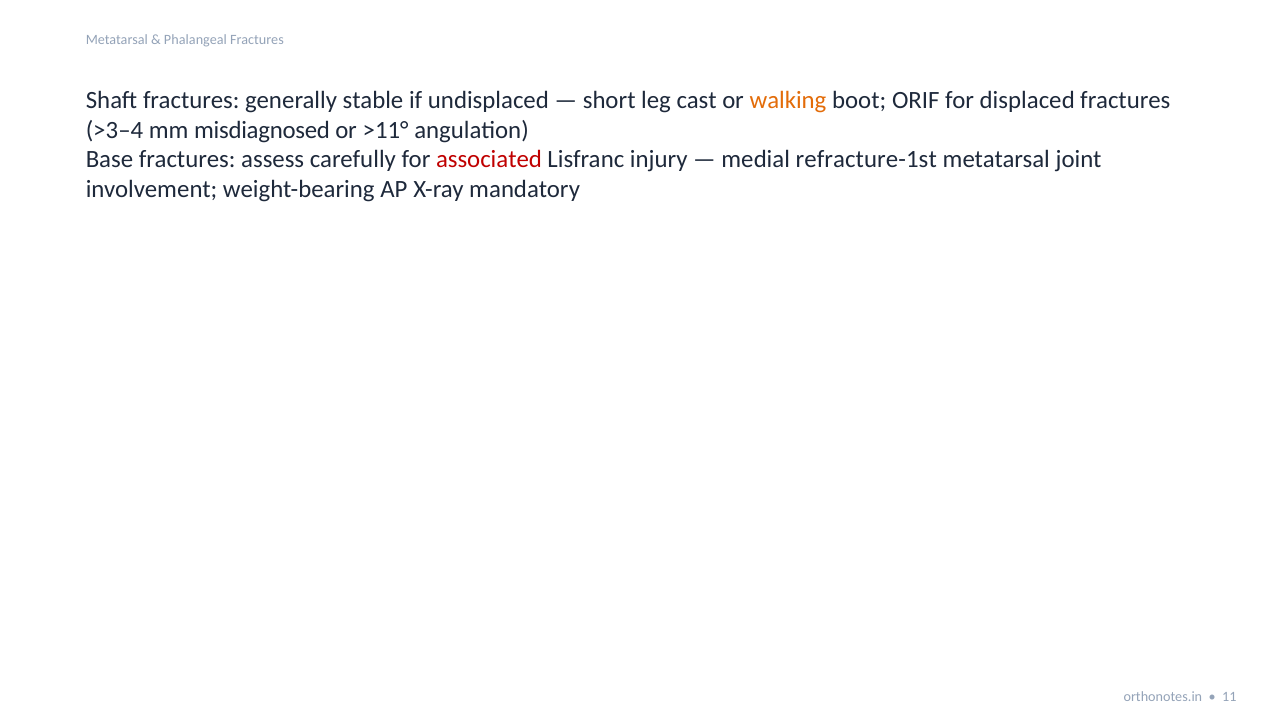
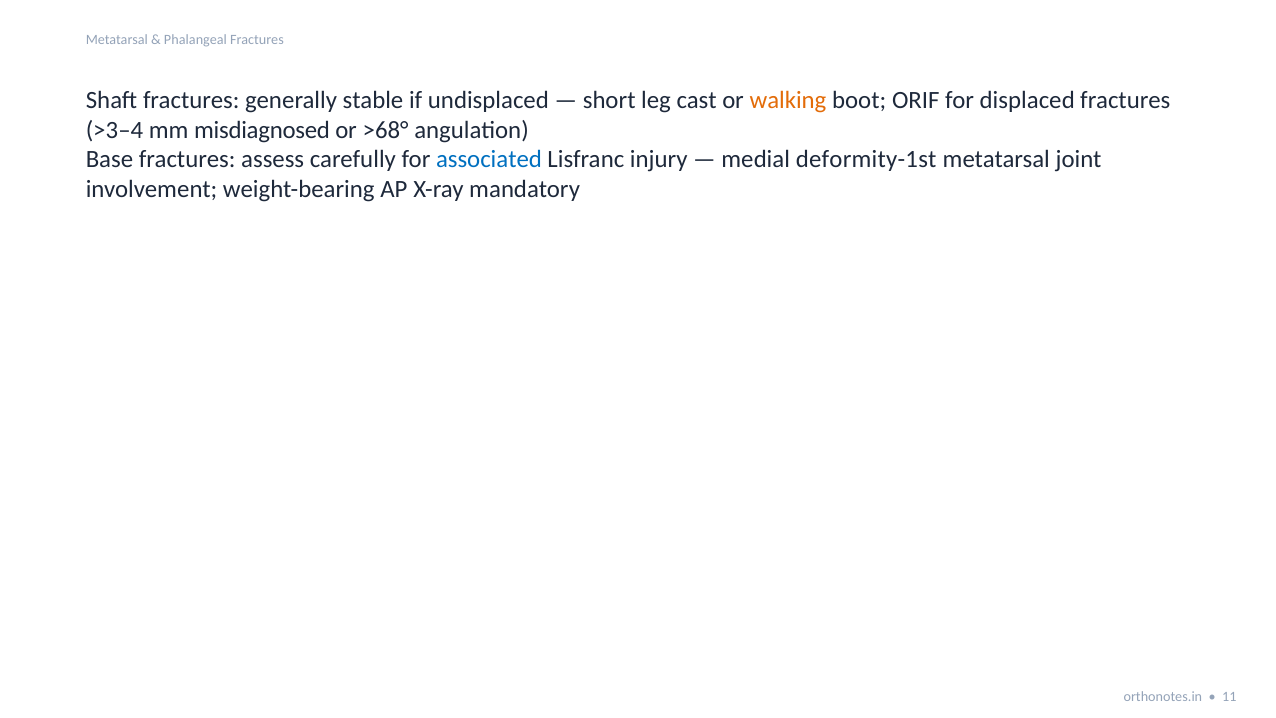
>11°: >11° -> >68° (386, 130)
associated colour: red -> blue (489, 160)
refracture-1st: refracture-1st -> deformity-1st (866, 160)
